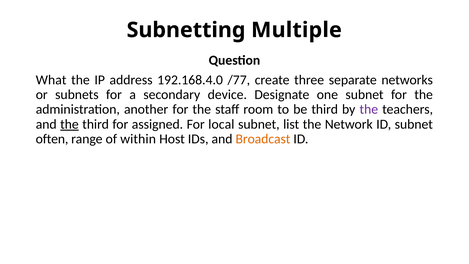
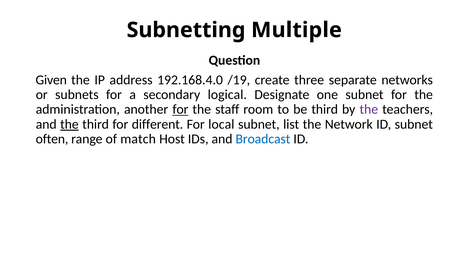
What: What -> Given (51, 80)
/77: /77 -> /19 (239, 80)
device: device -> logical (227, 95)
for underline: none -> present (180, 109)
assigned: assigned -> different (158, 124)
within: within -> match (138, 139)
Broadcast colour: orange -> blue (263, 139)
